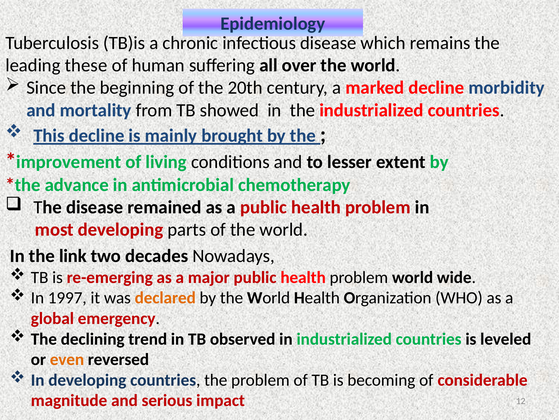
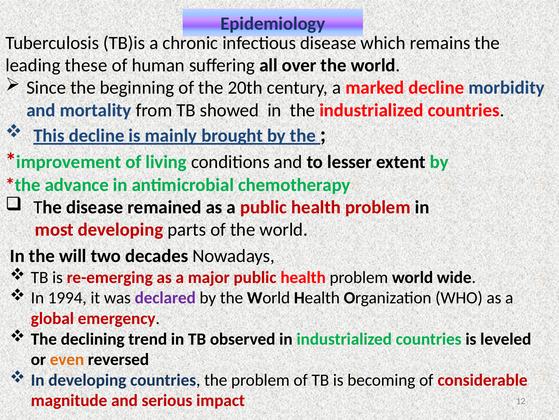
link: link -> will (73, 256)
1997: 1997 -> 1994 (67, 297)
declared colour: orange -> purple (165, 297)
